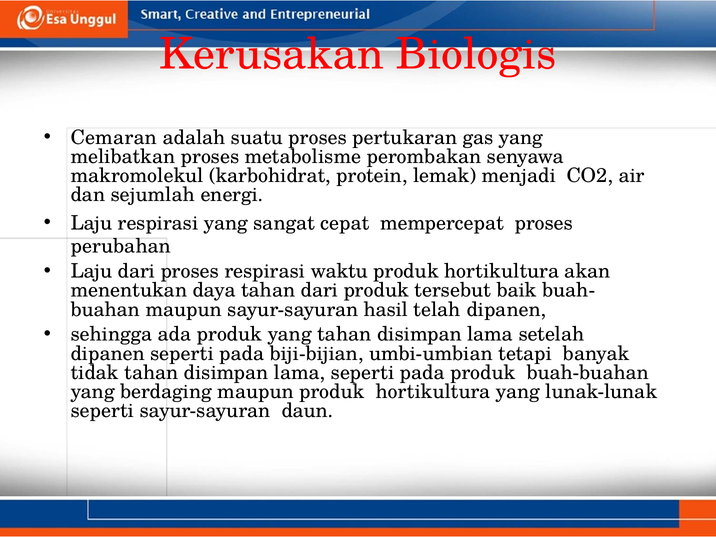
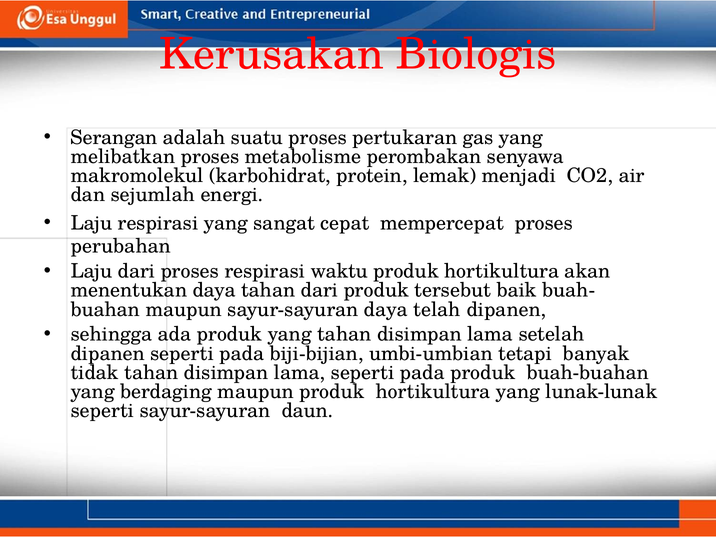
Cemaran: Cemaran -> Serangan (114, 138)
sayur-sayuran hasil: hasil -> daya (386, 309)
